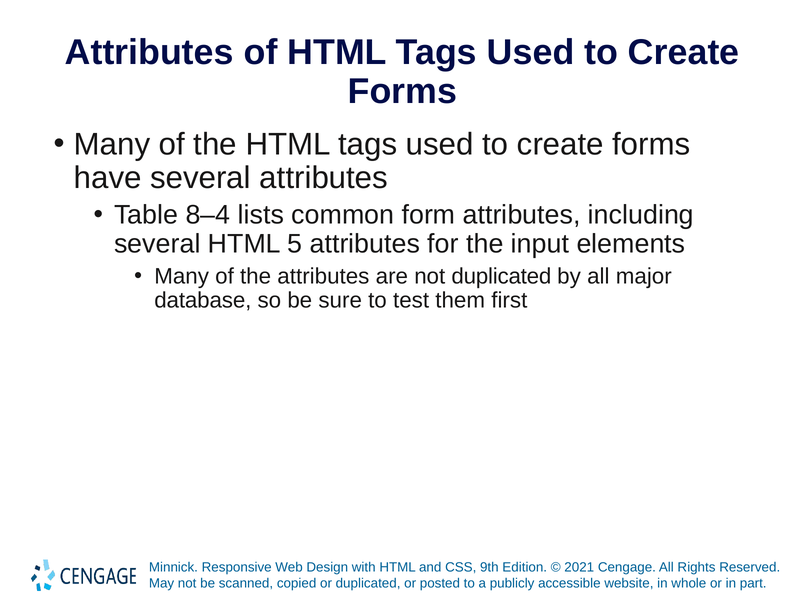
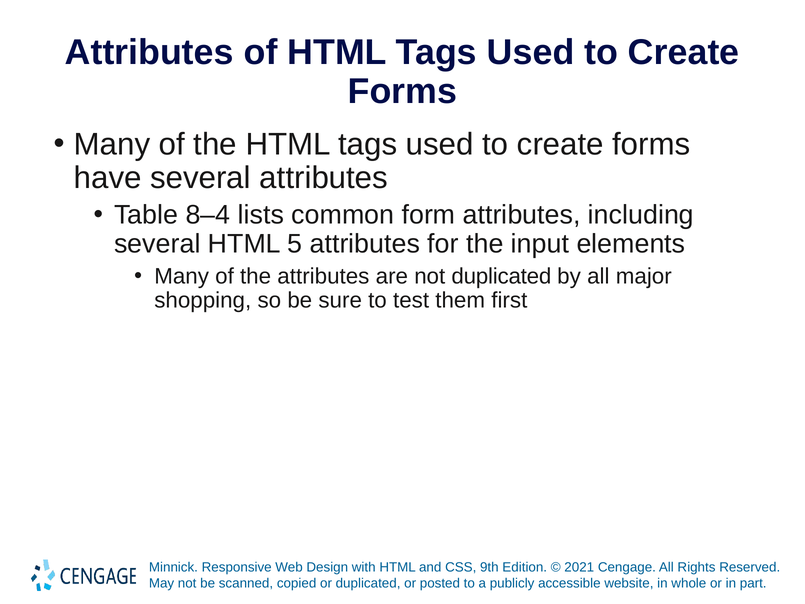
database: database -> shopping (203, 300)
